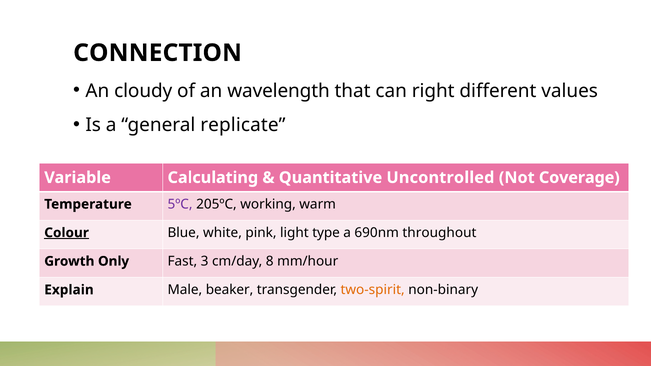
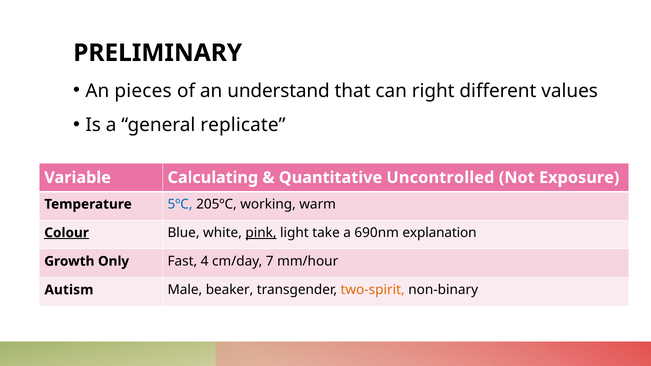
CONNECTION: CONNECTION -> PRELIMINARY (158, 53)
cloudy: cloudy -> pieces (143, 91)
wavelength: wavelength -> understand (279, 91)
Coverage: Coverage -> Exposure (579, 178)
5ºC colour: purple -> blue (180, 204)
pink underline: none -> present (261, 233)
type: type -> take (326, 233)
throughout: throughout -> explanation (440, 233)
3: 3 -> 4 (205, 261)
8: 8 -> 7 (270, 261)
Explain: Explain -> Autism (69, 290)
